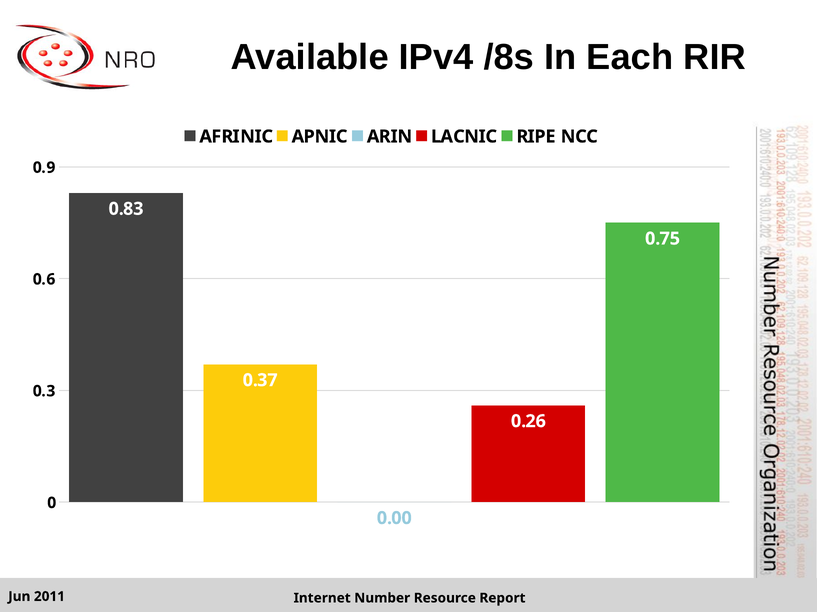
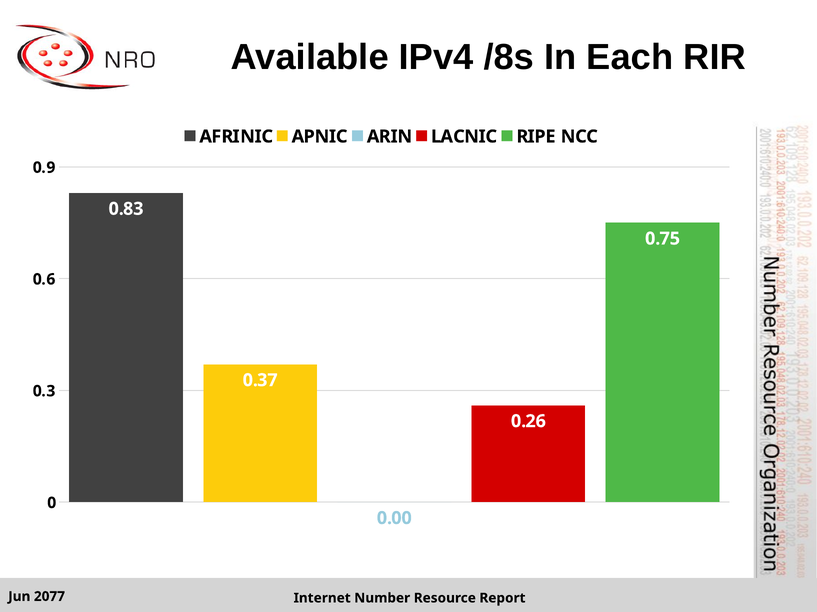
2011: 2011 -> 2077 (49, 597)
